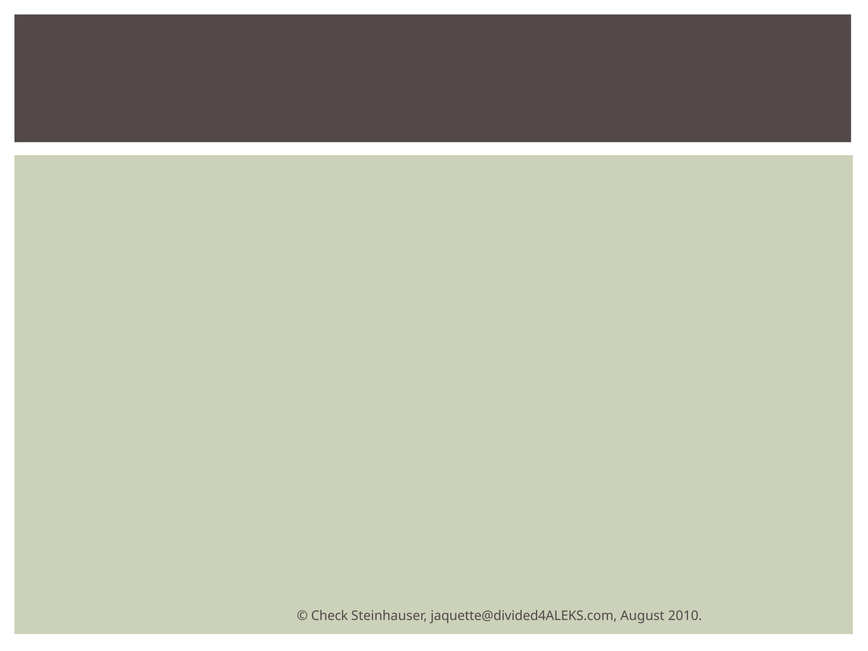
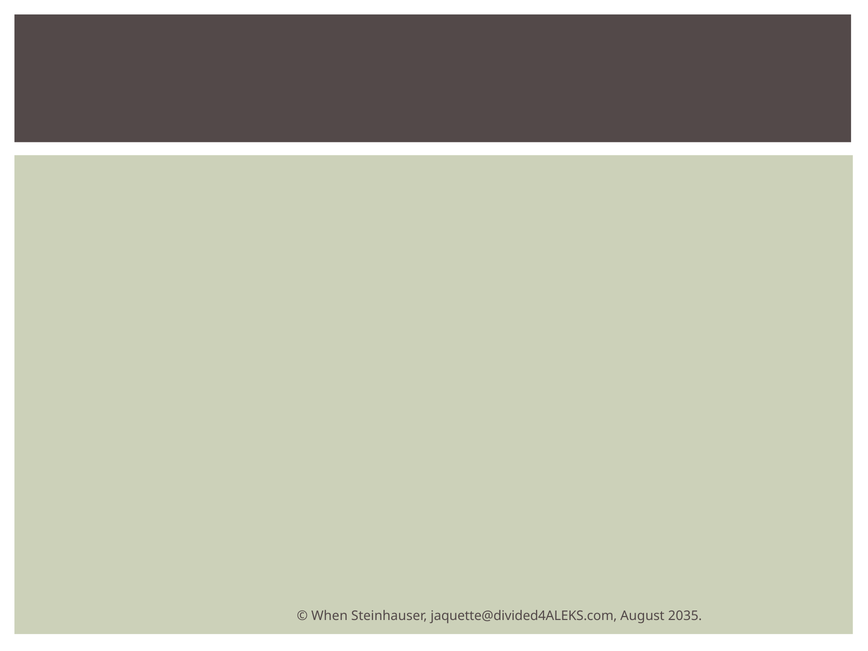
Check: Check -> When (329, 616)
2010: 2010 -> 2035 (685, 616)
